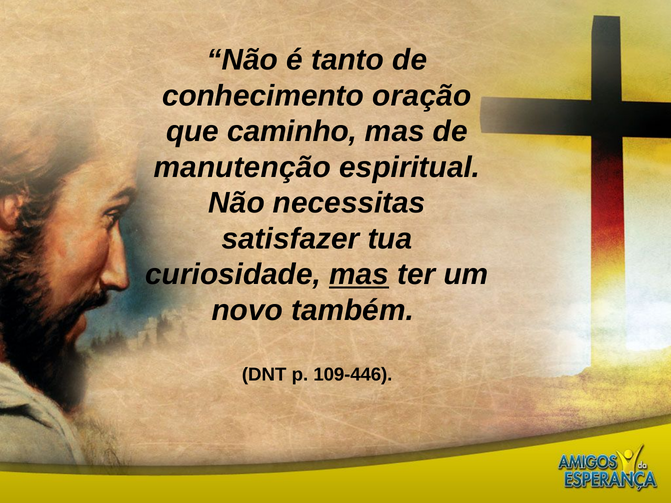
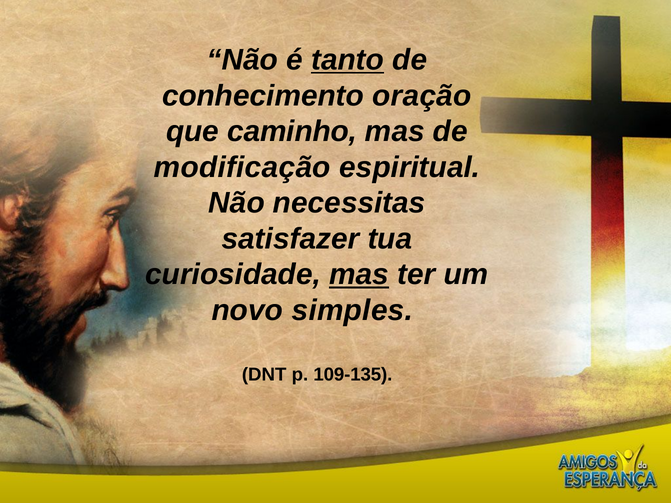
tanto underline: none -> present (348, 60)
manutenção: manutenção -> modificação (242, 167)
também: também -> simples (352, 311)
109-446: 109-446 -> 109-135 (353, 375)
